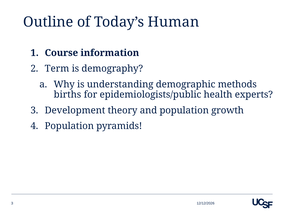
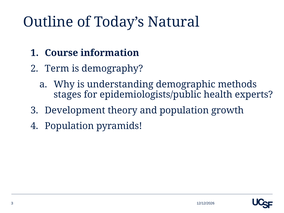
Human: Human -> Natural (174, 22)
births: births -> stages (67, 95)
